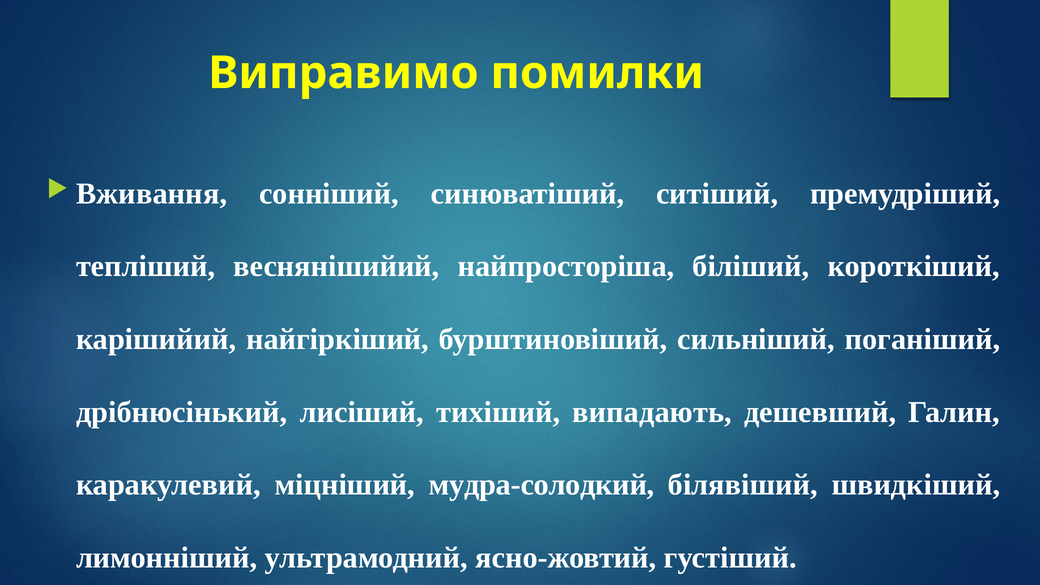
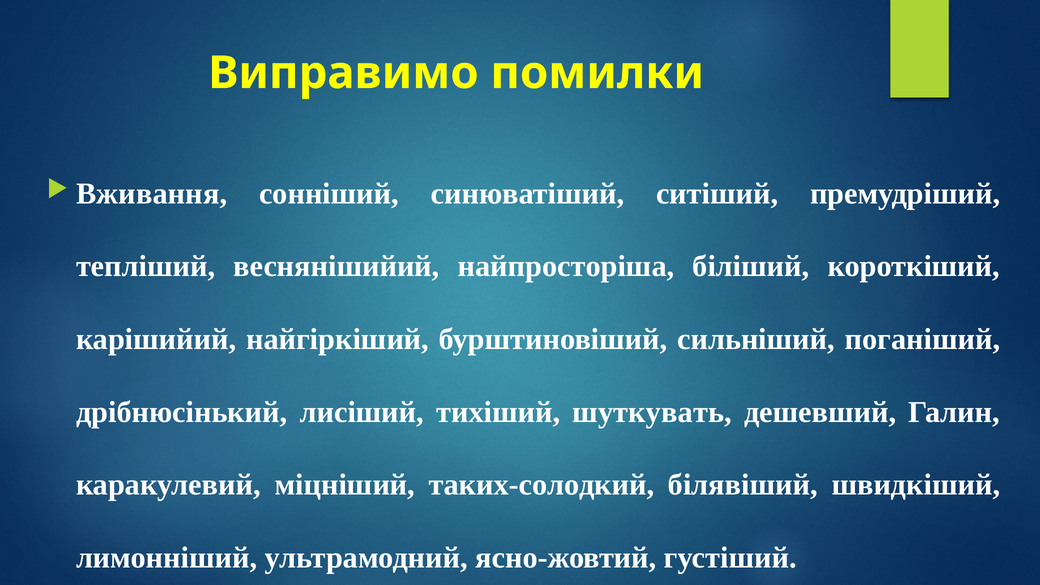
випадають: випадають -> шуткувать (652, 412)
мудра-солодкий: мудра-солодкий -> таких-солодкий (542, 485)
